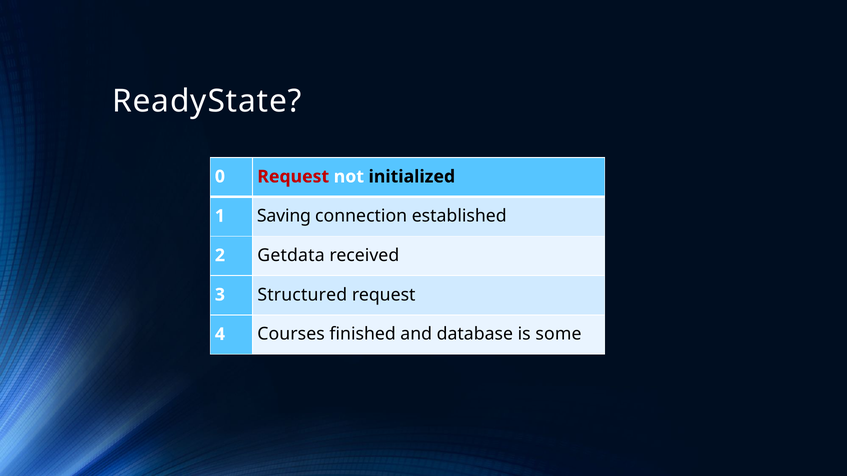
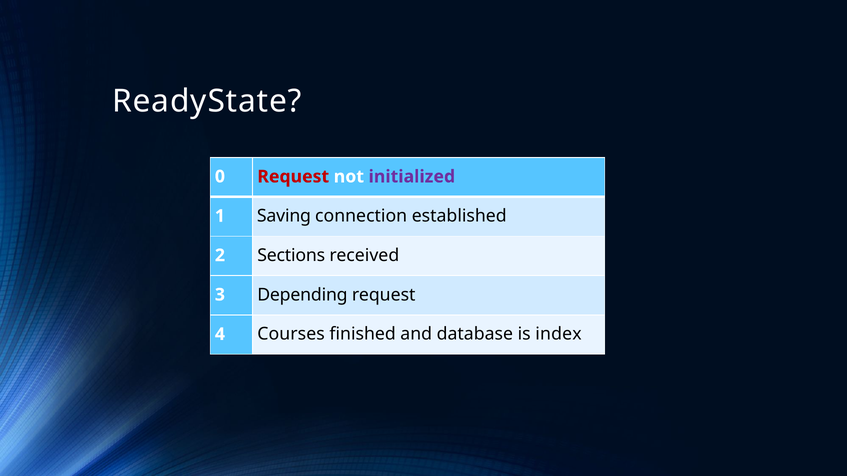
initialized colour: black -> purple (412, 177)
Getdata: Getdata -> Sections (291, 256)
Structured: Structured -> Depending (302, 295)
some: some -> index (559, 334)
